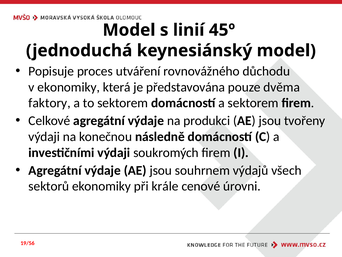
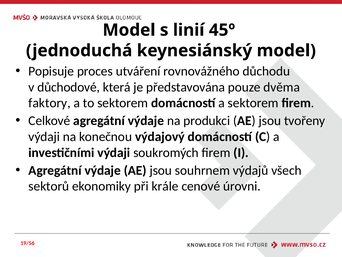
v ekonomiky: ekonomiky -> důchodové (69, 87)
následně: následně -> výdajový (160, 136)
